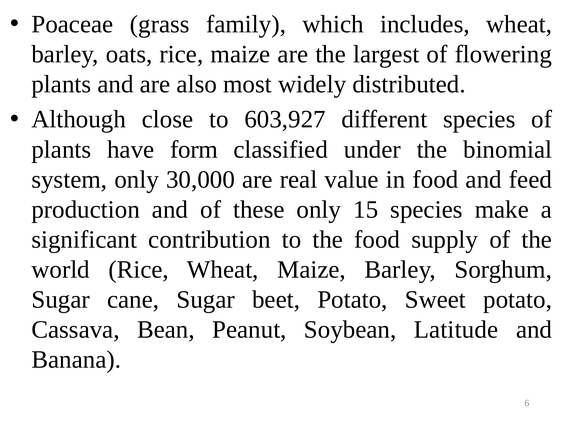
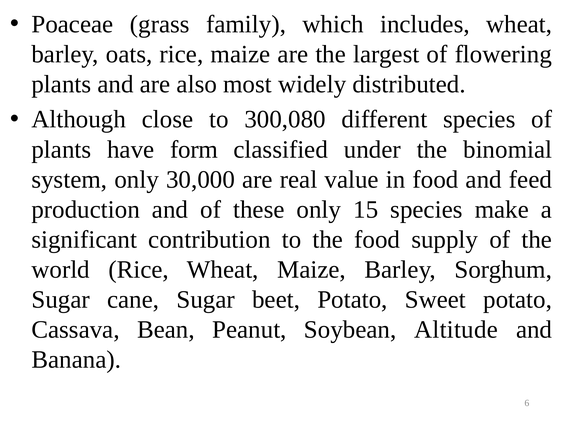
603,927: 603,927 -> 300,080 (285, 119)
Latitude: Latitude -> Altitude (456, 330)
